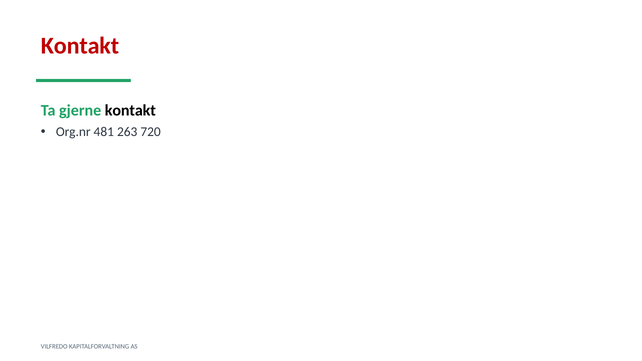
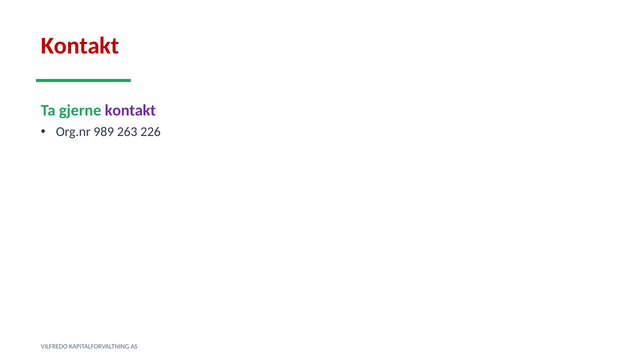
kontakt colour: black -> purple (130, 111)
481: 481 -> 989 (104, 132)
720: 720 -> 226 (151, 132)
